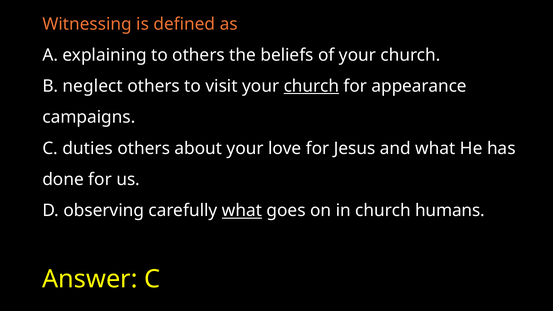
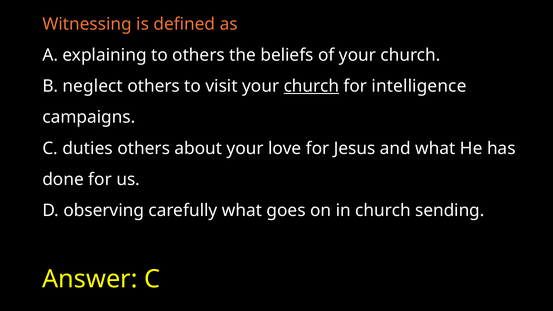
appearance: appearance -> intelligence (419, 86)
what underline: present -> none (242, 211)
humans: humans -> sending (450, 211)
